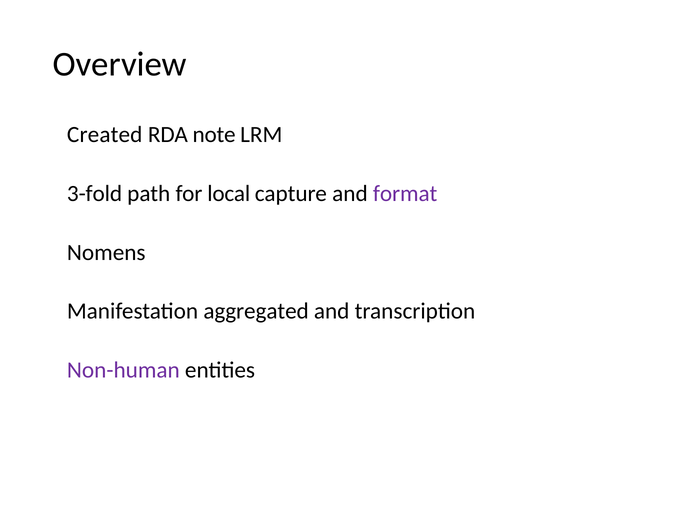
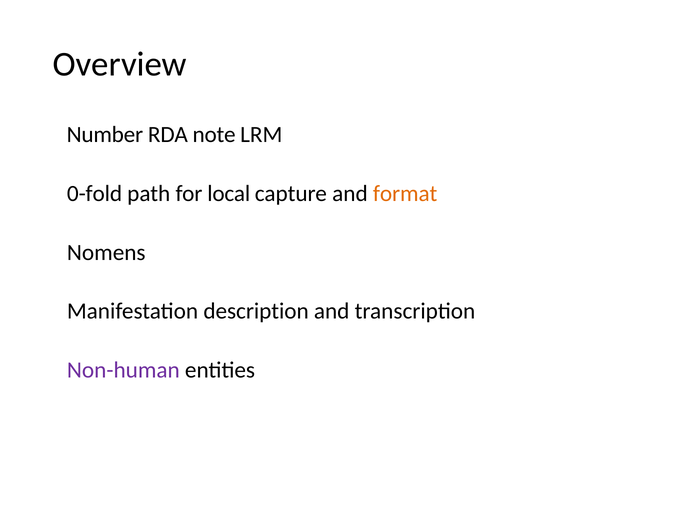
Created: Created -> Number (105, 135)
3-fold: 3-fold -> 0-fold (95, 194)
format colour: purple -> orange (405, 194)
aggregated: aggregated -> description (256, 312)
